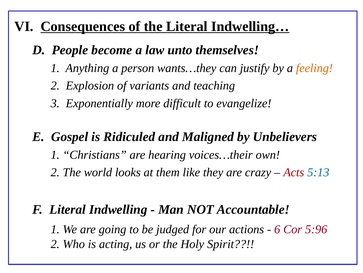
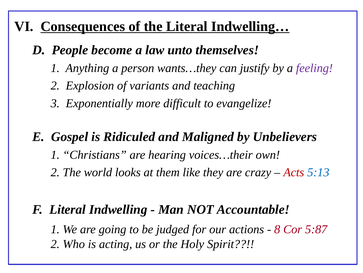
feeling colour: orange -> purple (314, 68)
6: 6 -> 8 (277, 229)
5:96: 5:96 -> 5:87 (316, 229)
